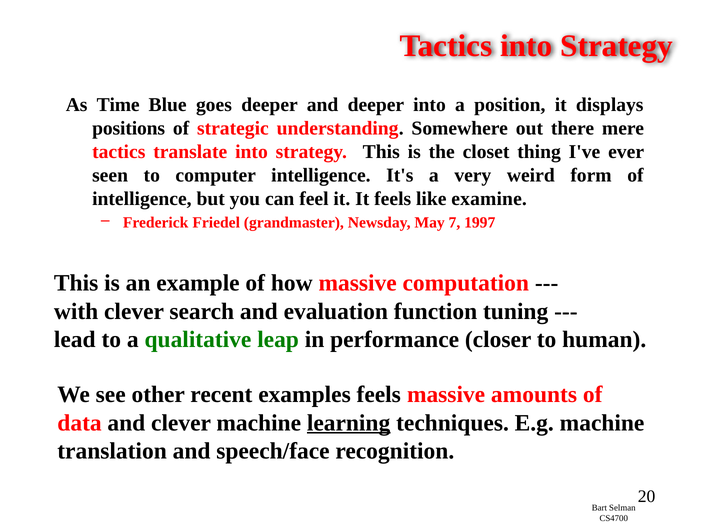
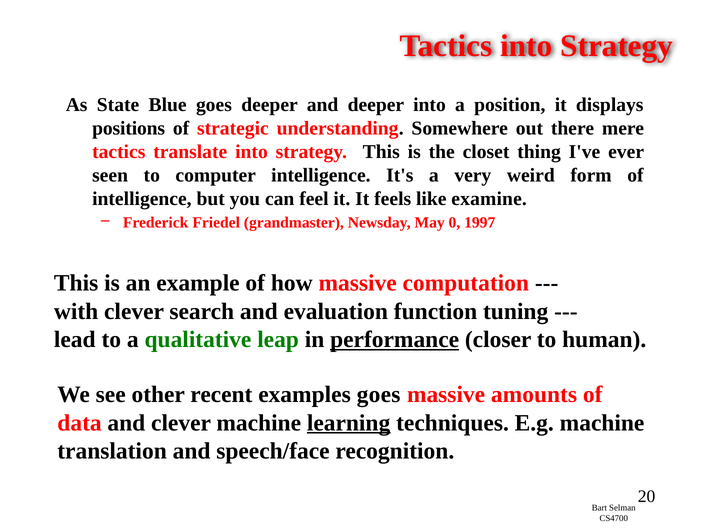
Time: Time -> State (118, 105)
7: 7 -> 0 (454, 223)
performance underline: none -> present (395, 339)
examples feels: feels -> goes (379, 395)
